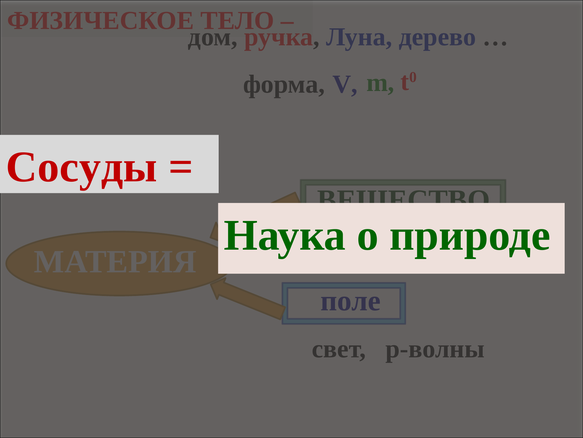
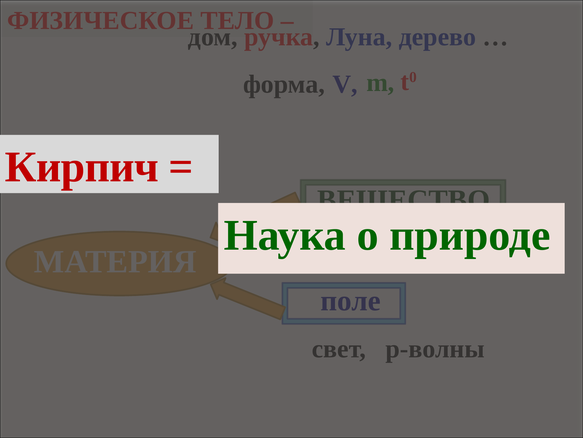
Сосуды: Сосуды -> Кирпич (82, 167)
